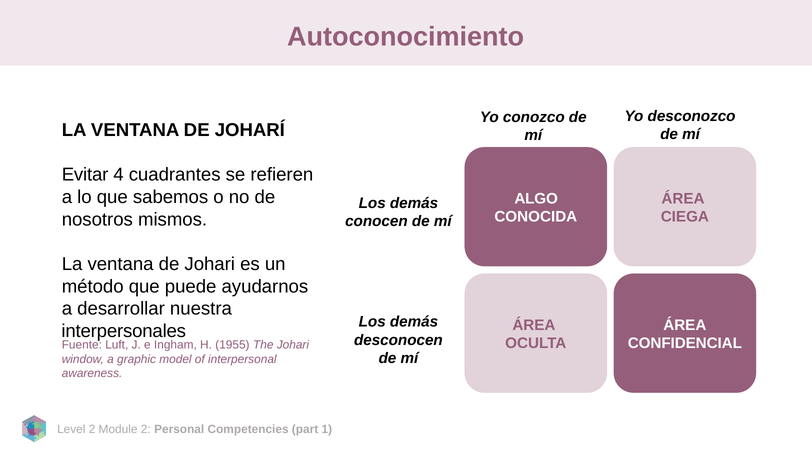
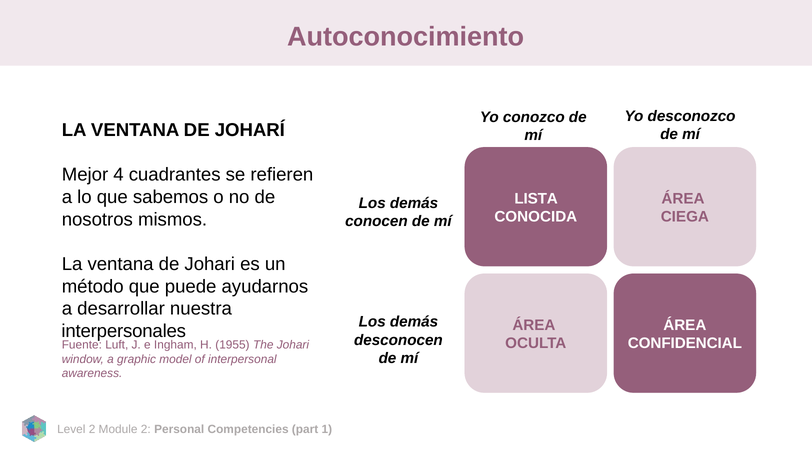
Evitar: Evitar -> Mejor (85, 175)
ALGO: ALGO -> LISTA (536, 199)
